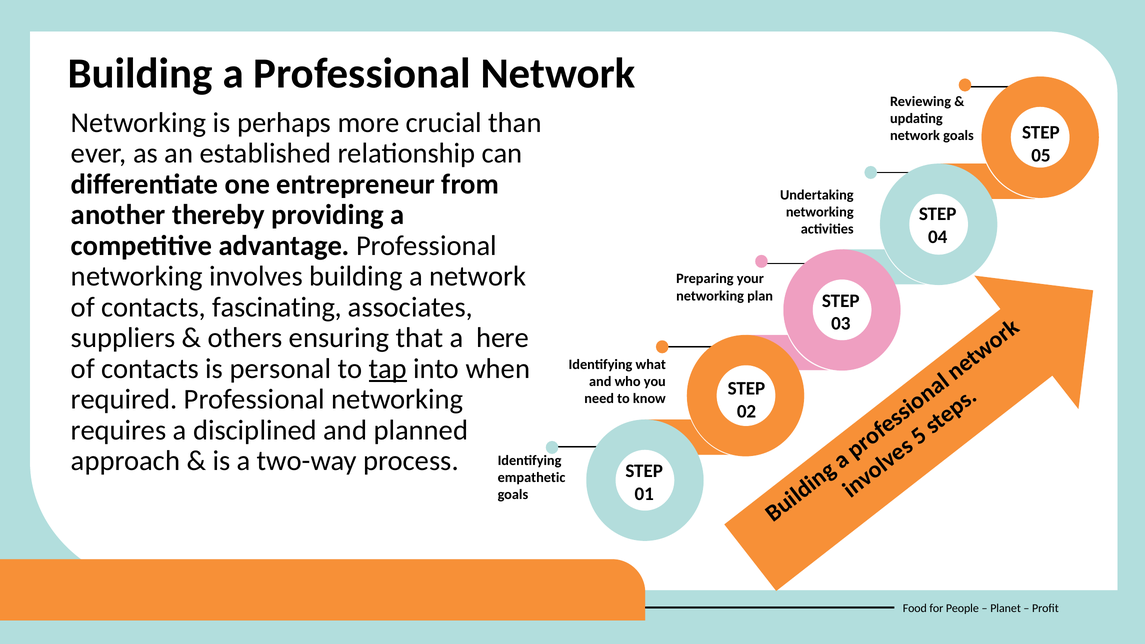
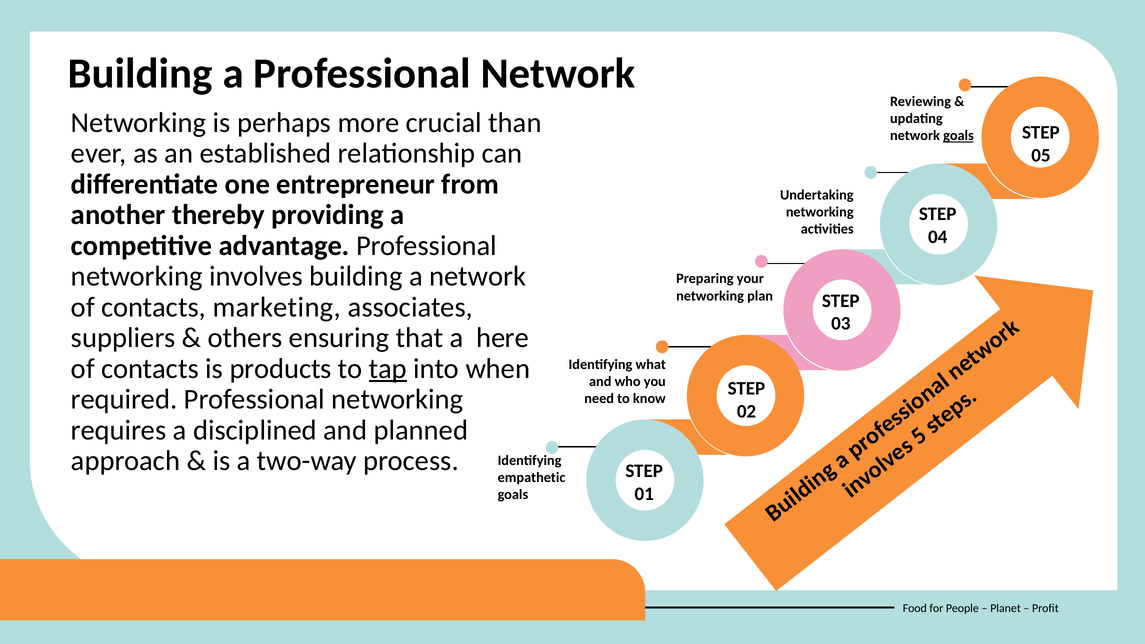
goals underline: none -> present (958, 136)
fascinating: fascinating -> marketing (277, 307)
personal: personal -> products (281, 369)
